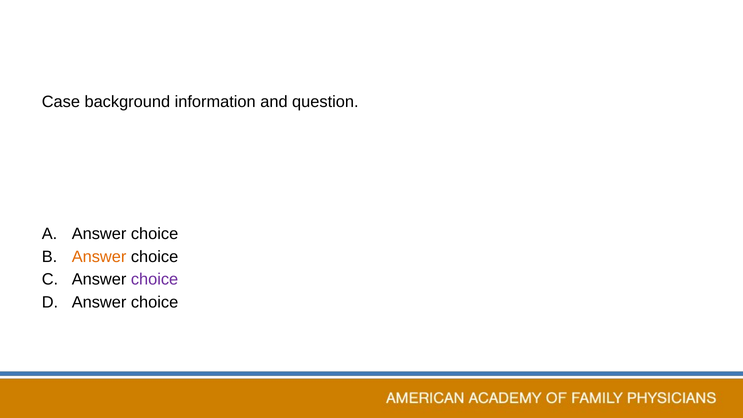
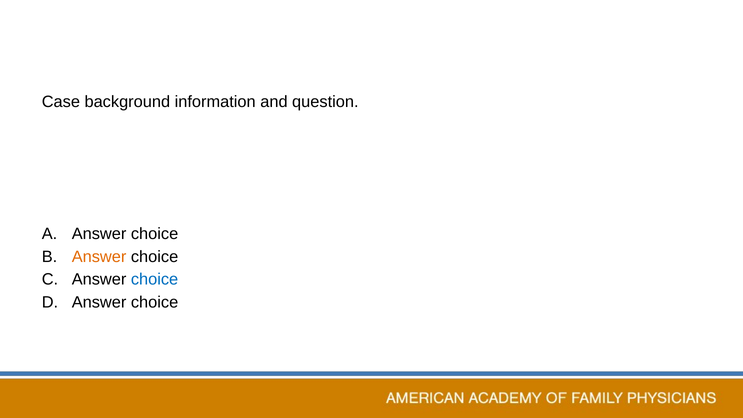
choice colour: purple -> blue (155, 280)
